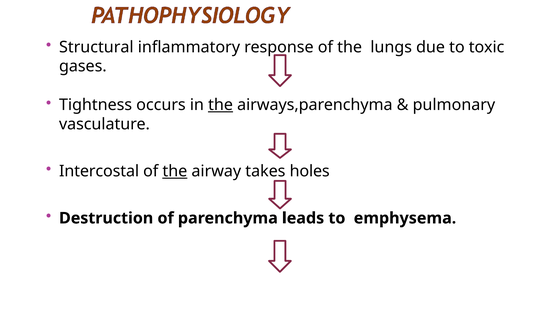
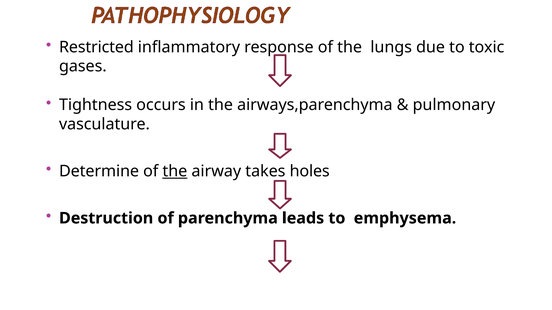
Structural: Structural -> Restricted (96, 47)
the underline: present -> none (221, 105)
Intercostal: Intercostal -> Determine (99, 172)
